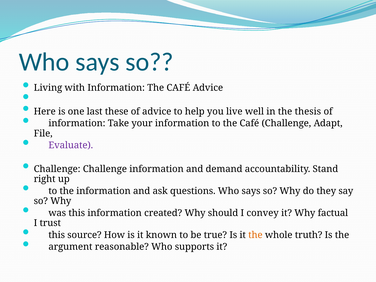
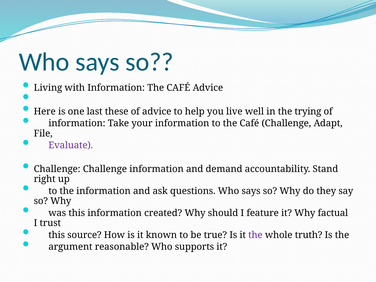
thesis: thesis -> trying (308, 111)
convey: convey -> feature (263, 213)
the colour: orange -> purple (255, 235)
